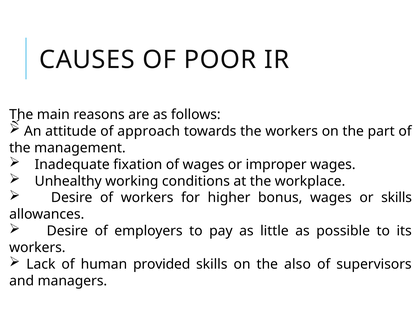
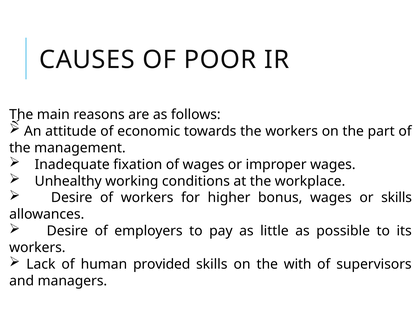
approach: approach -> economic (149, 131)
also: also -> with (298, 264)
